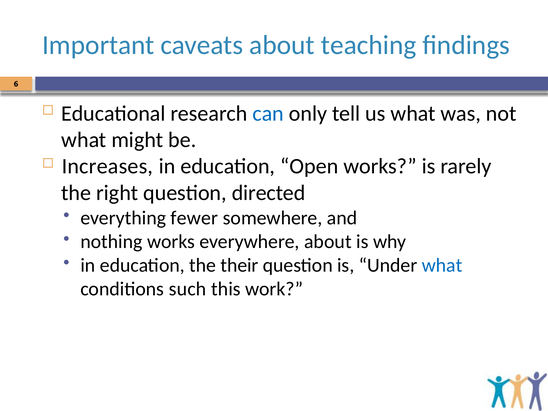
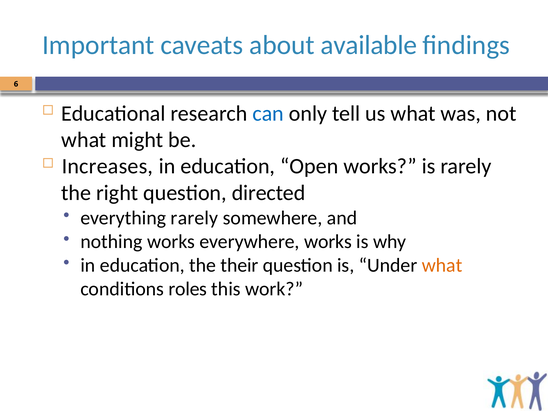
teaching: teaching -> available (369, 45)
everything fewer: fewer -> rarely (194, 218)
everywhere about: about -> works (328, 242)
what colour: blue -> orange (442, 265)
such: such -> roles (188, 289)
